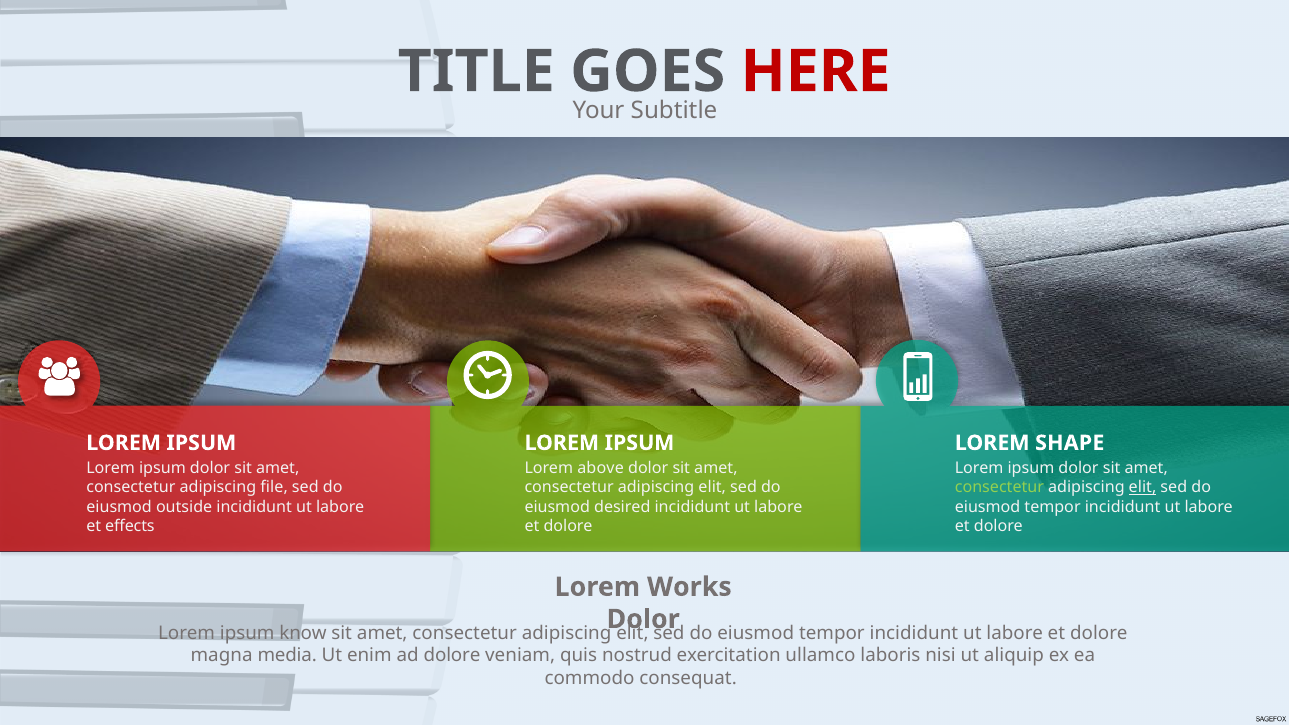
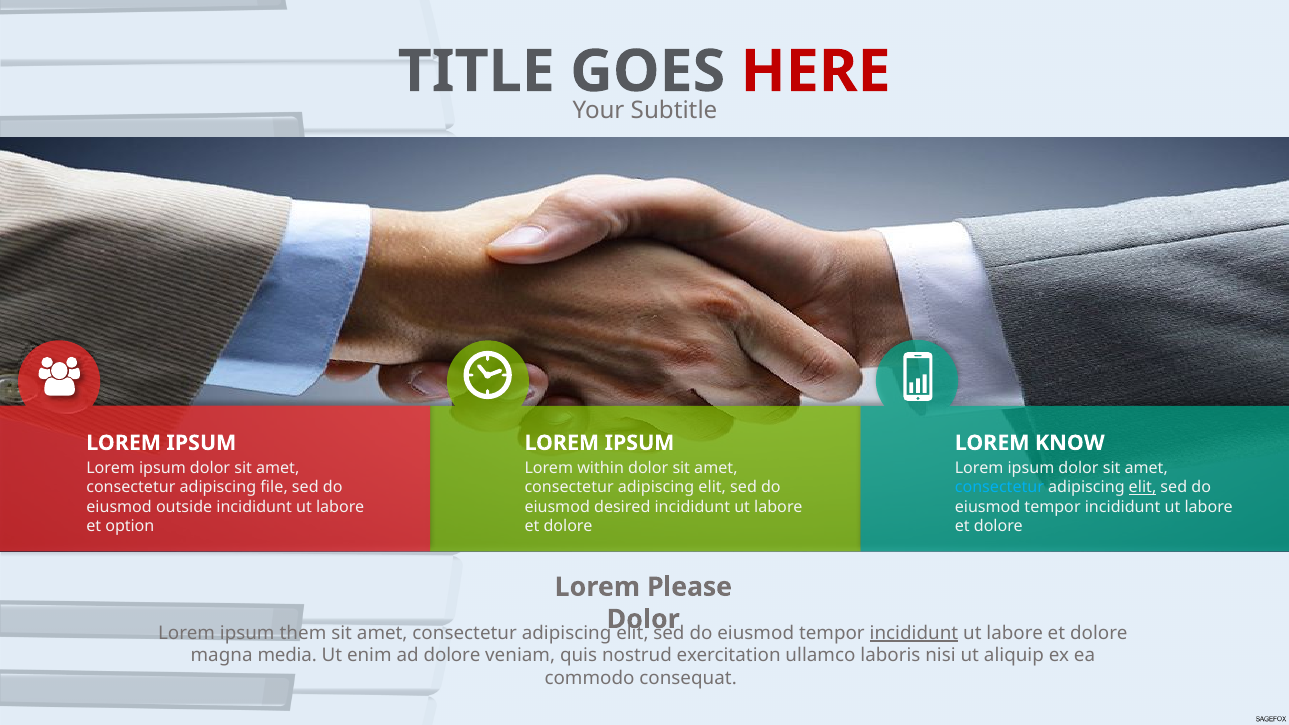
SHAPE: SHAPE -> KNOW (1070, 443)
above: above -> within (601, 468)
consectetur colour: light green -> light blue (999, 488)
effects: effects -> option (130, 526)
Works: Works -> Please (690, 587)
know: know -> them (303, 633)
incididunt underline: none -> present (914, 633)
